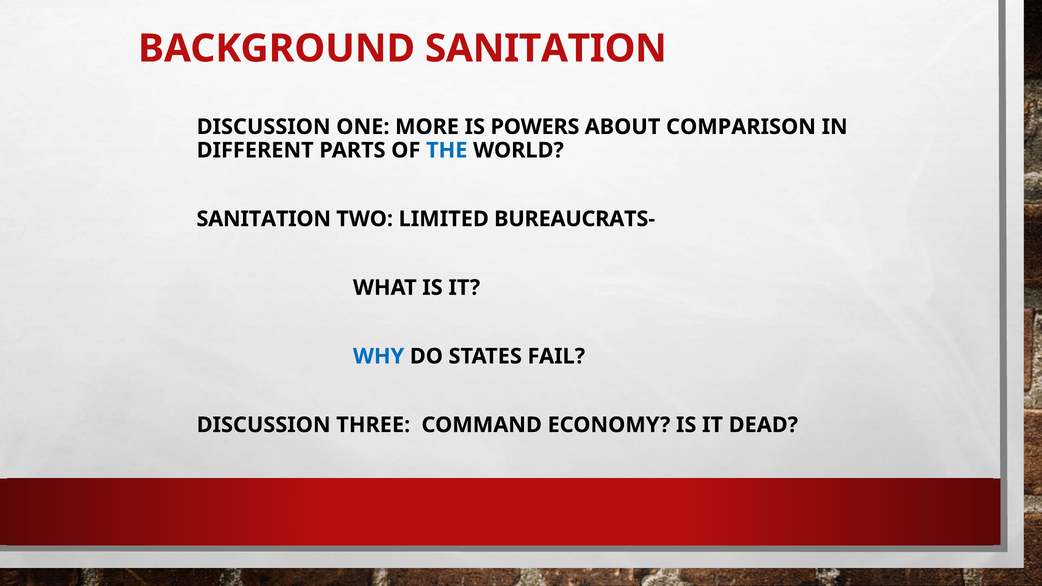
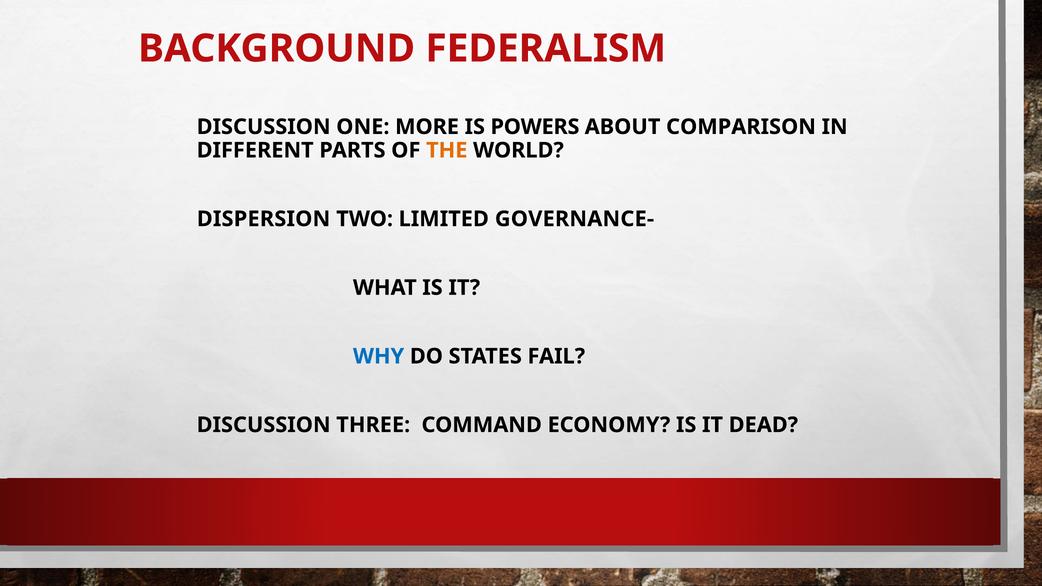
BACKGROUND SANITATION: SANITATION -> FEDERALISM (546, 49)
THE colour: blue -> orange (447, 150)
SANITATION: SANITATION -> DISPERSION (264, 219)
BUREAUCRATS-: BUREAUCRATS- -> GOVERNANCE- (574, 219)
